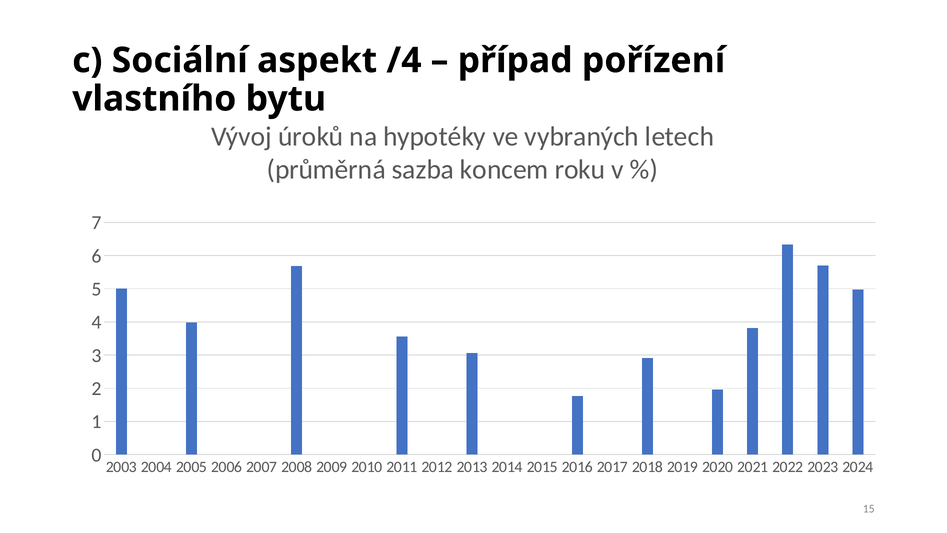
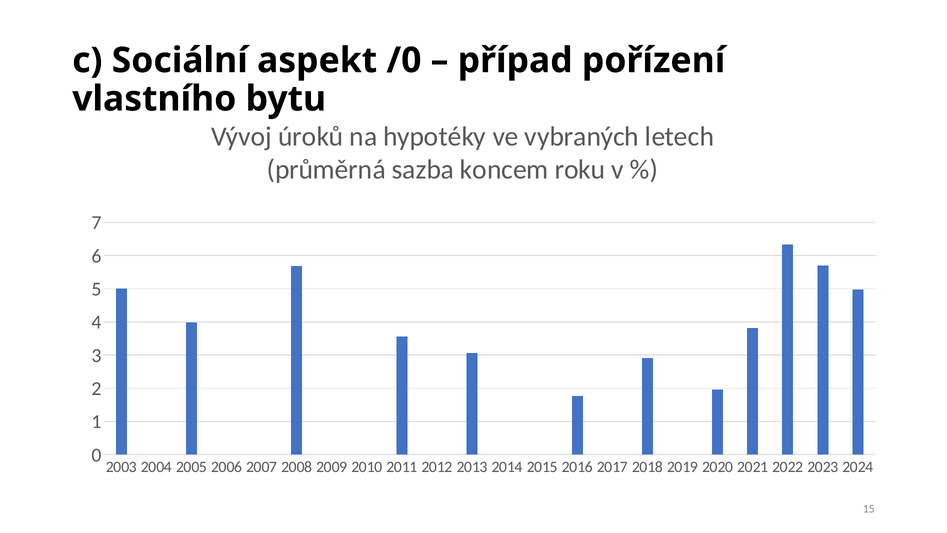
/4: /4 -> /0 (404, 60)
